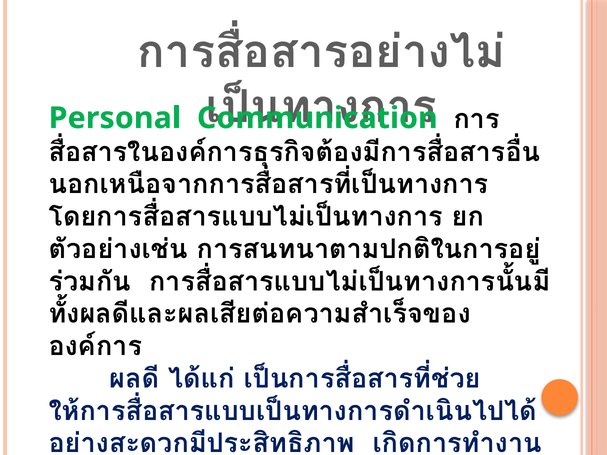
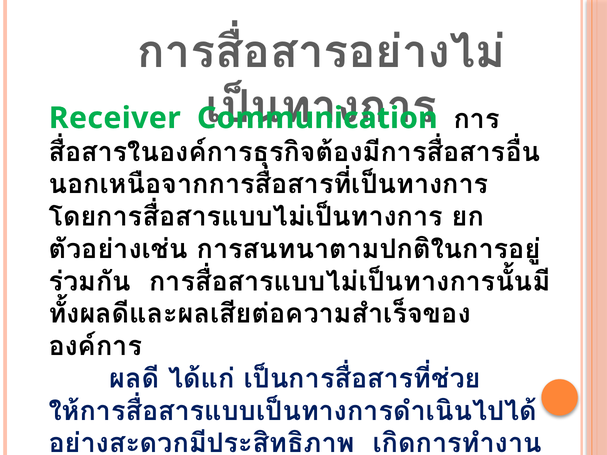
Personal: Personal -> Receiver (115, 118)
